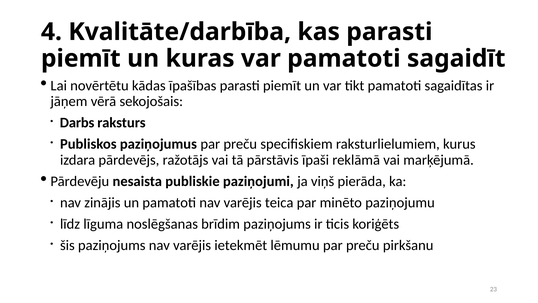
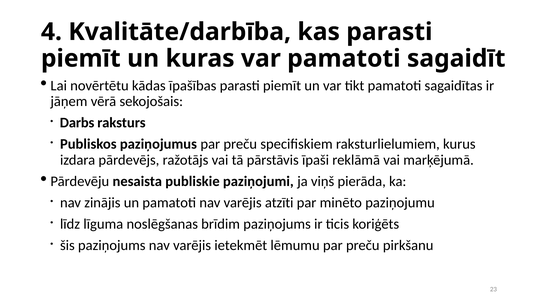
teica: teica -> atzīti (279, 202)
